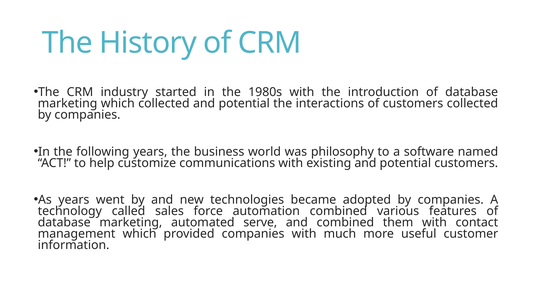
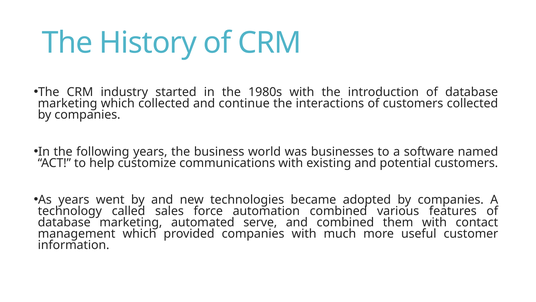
collected and potential: potential -> continue (244, 103)
philosophy: philosophy -> businesses (342, 151)
